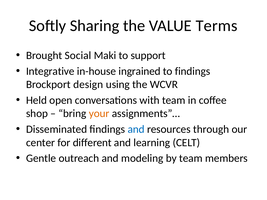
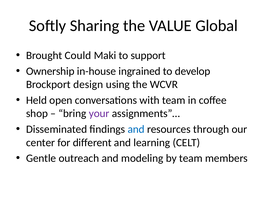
Terms: Terms -> Global (217, 26)
Social: Social -> Could (78, 56)
Integrative: Integrative -> Ownership (50, 71)
to findings: findings -> develop (193, 71)
your colour: orange -> purple (99, 114)
